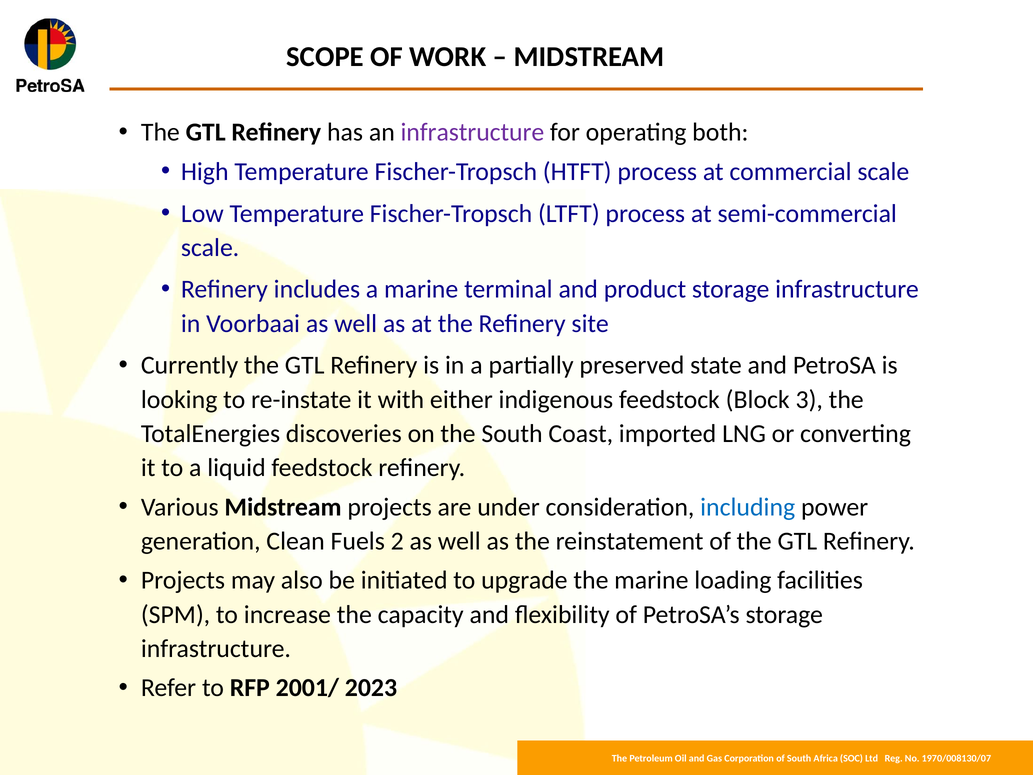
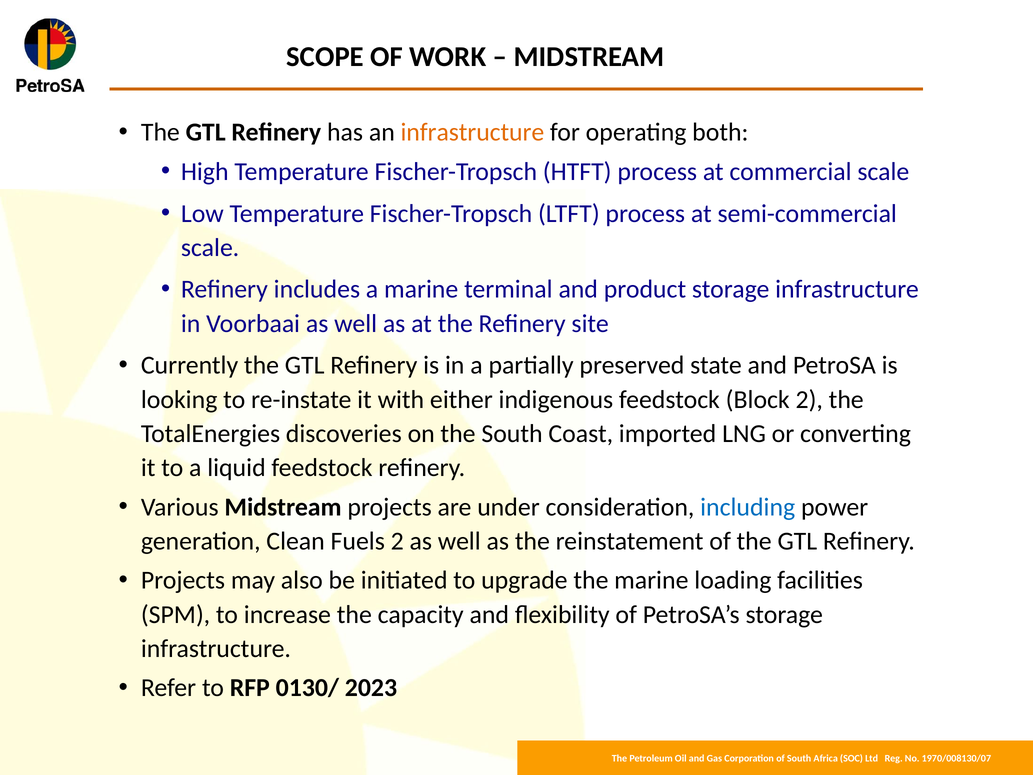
infrastructure colour: purple -> orange (472, 132)
Block 3: 3 -> 2 (809, 399)
2001/: 2001/ -> 0130/ (307, 688)
